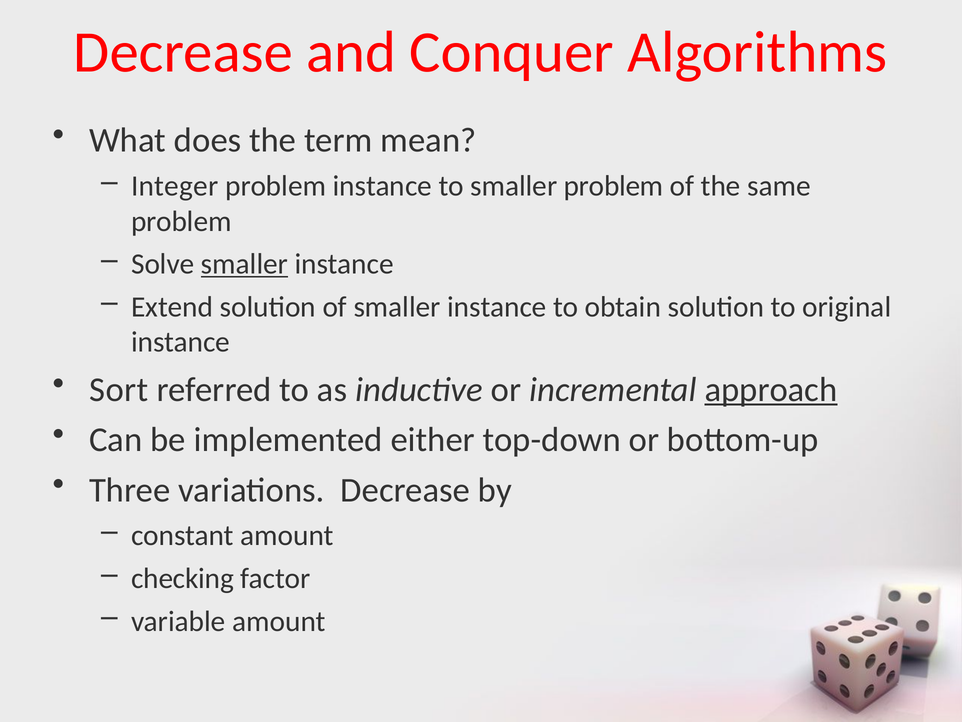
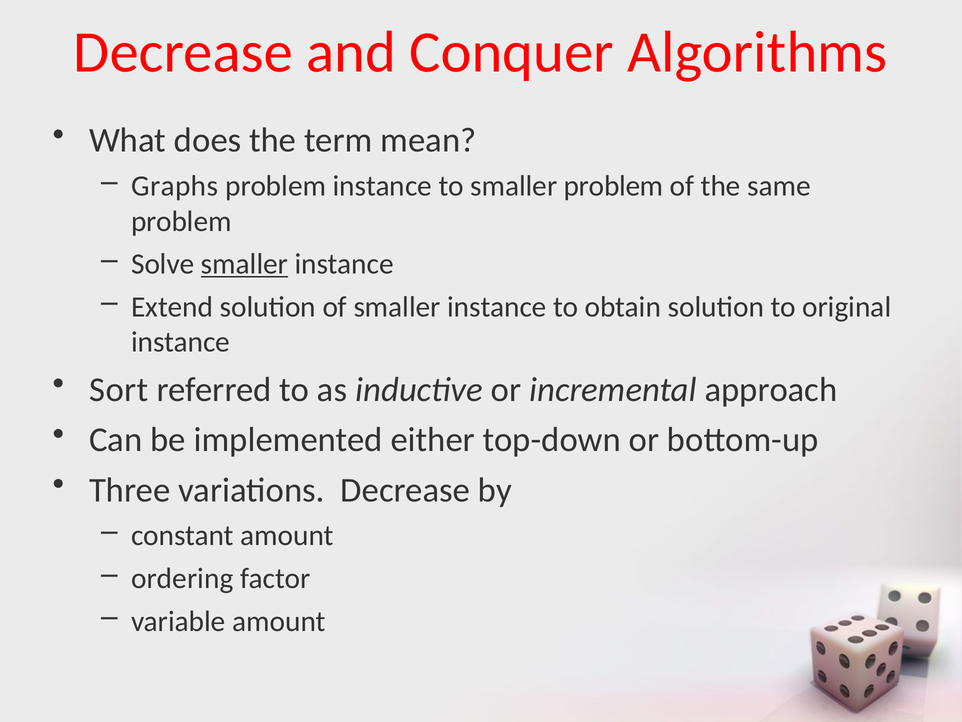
Integer: Integer -> Graphs (175, 186)
approach underline: present -> none (771, 389)
checking: checking -> ordering (182, 578)
